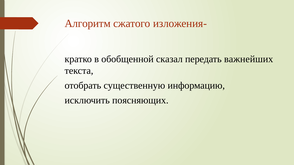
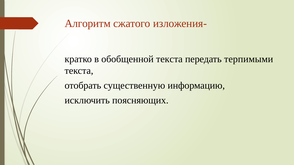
обобщенной сказал: сказал -> текста (169, 59)
важнейших: важнейших -> терпимыми (249, 59)
